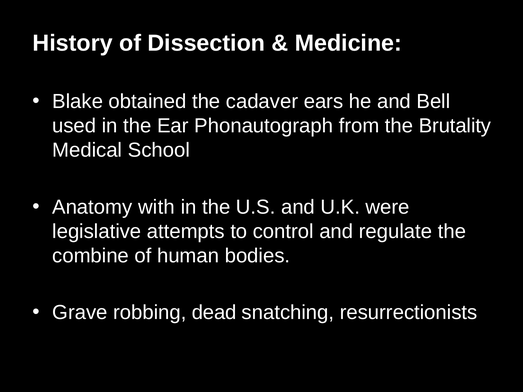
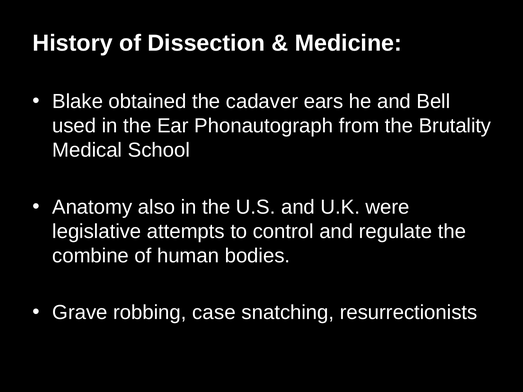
with: with -> also (157, 207)
dead: dead -> case (214, 313)
